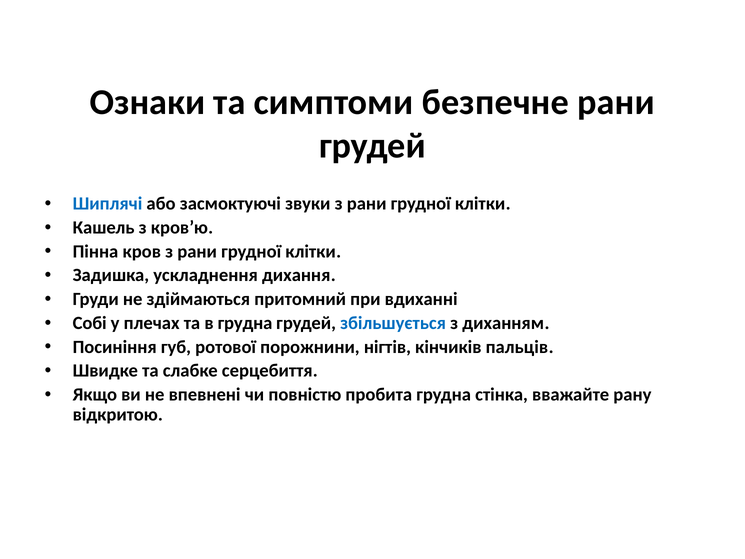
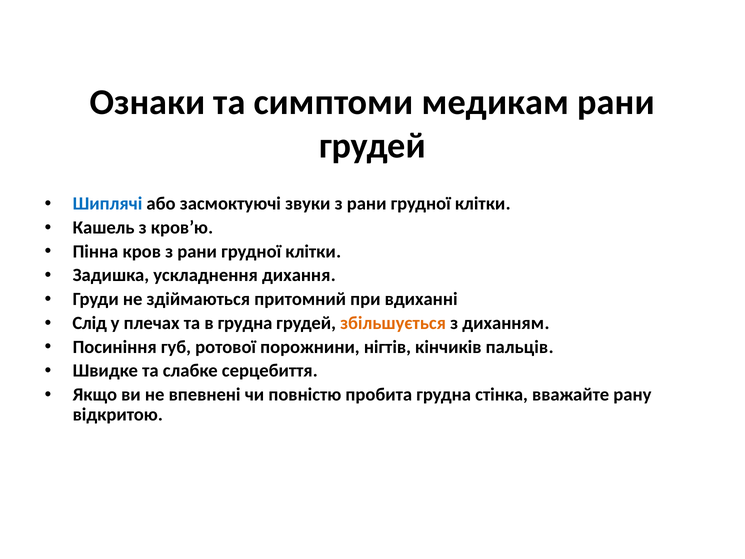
безпечне: безпечне -> медикам (495, 102)
Собі: Собі -> Слід (90, 323)
збільшується colour: blue -> orange (393, 323)
